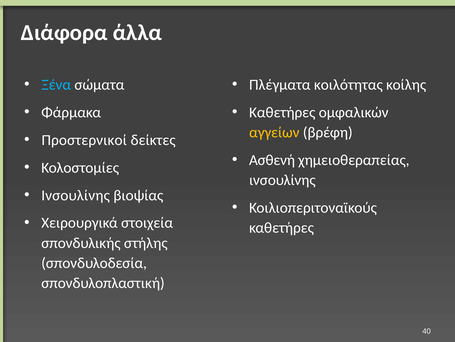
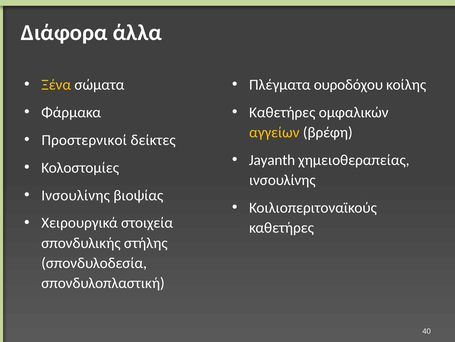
Ξένα colour: light blue -> yellow (56, 85)
κοιλότητας: κοιλότητας -> ουροδόχου (348, 85)
Ασθενή: Ασθενή -> Jayanth (272, 160)
